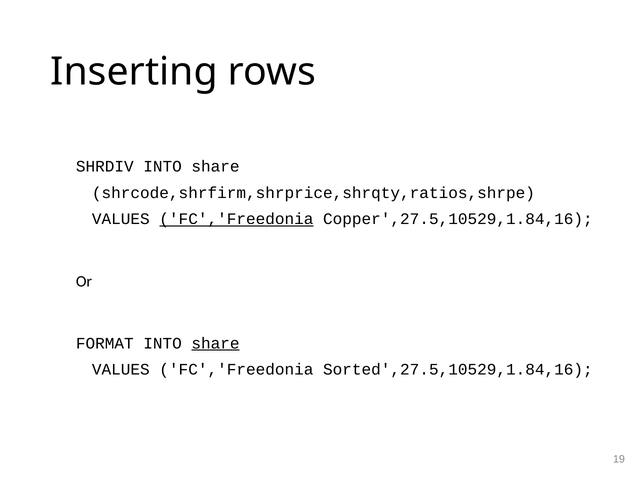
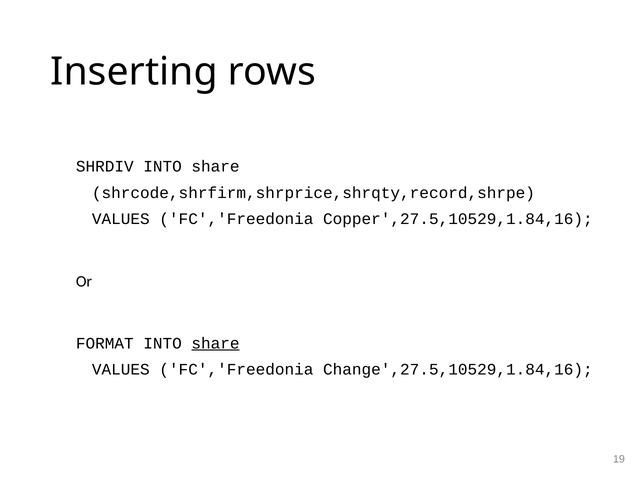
shrcode,shrfirm,shrprice,shrqty,ratios,shrpe: shrcode,shrfirm,shrprice,shrqty,ratios,shrpe -> shrcode,shrfirm,shrprice,shrqty,record,shrpe (313, 193)
FC','Freedonia underline: present -> none (236, 219)
Sorted',27.5,10529,1.84,16: Sorted',27.5,10529,1.84,16 -> Change',27.5,10529,1.84,16 (458, 370)
